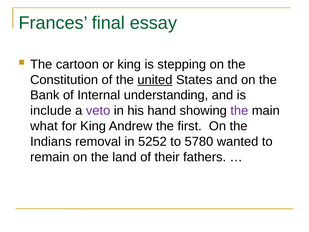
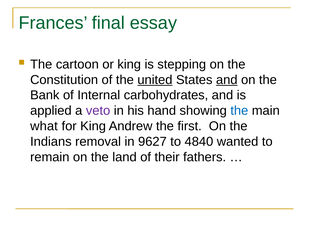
and underline: none -> present (227, 80)
understanding: understanding -> carbohydrates (166, 95)
include: include -> applied (51, 111)
the colour: purple -> blue (239, 111)
5252: 5252 -> 9627 (152, 141)
5780: 5780 -> 4840 (199, 141)
